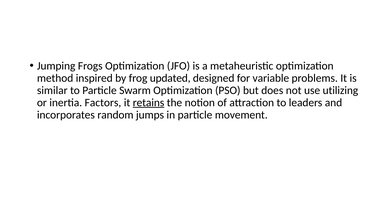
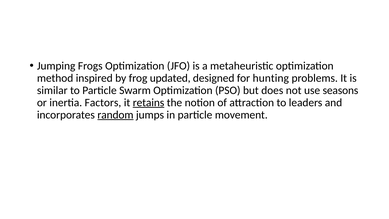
variable: variable -> hunting (271, 78)
utilizing: utilizing -> seasons (340, 90)
random underline: none -> present (115, 115)
